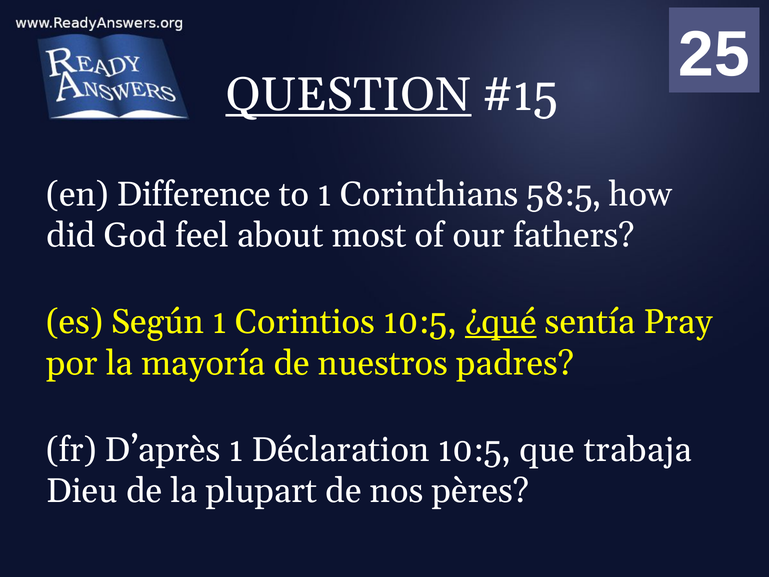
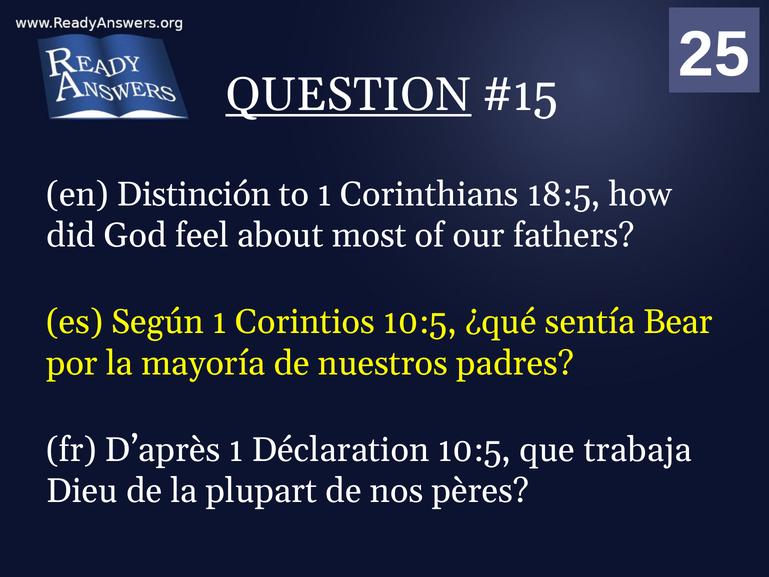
Difference: Difference -> Distinción (194, 195)
58:5: 58:5 -> 18:5 (564, 195)
¿qué underline: present -> none (501, 322)
Pray: Pray -> Bear (678, 322)
